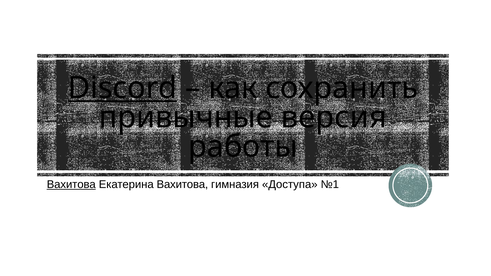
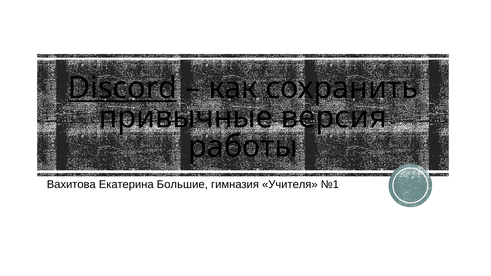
Вахитова underline: present -> none (71, 185)
Екатерина Вахитова: Вахитова -> Большие (182, 185)
Доступа: Доступа -> Учителя (290, 185)
